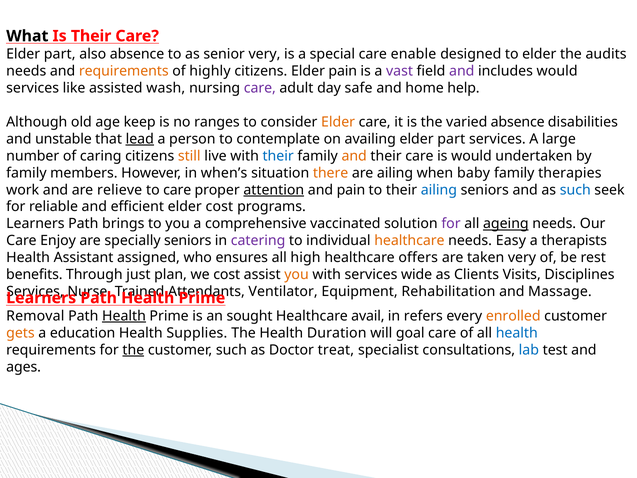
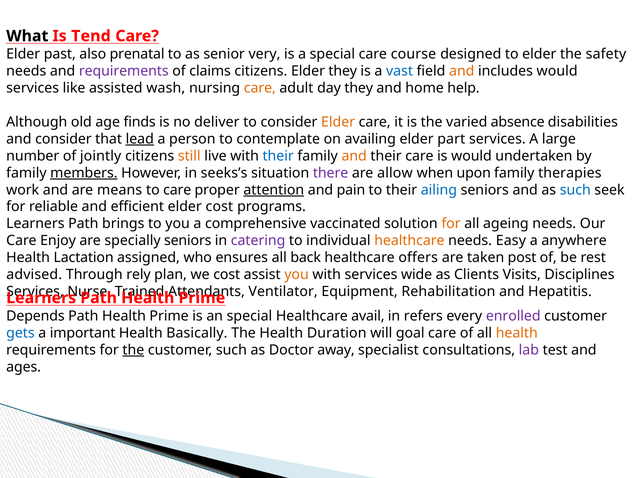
Is Their: Their -> Tend (91, 36)
part: part -> past (60, 54)
also absence: absence -> prenatal (137, 54)
enable: enable -> course (413, 54)
audits: audits -> safety (606, 54)
requirements colour: orange -> purple (124, 71)
highly: highly -> claims (210, 71)
Elder pain: pain -> they (343, 71)
vast colour: purple -> blue (400, 71)
and colour: purple -> orange (462, 71)
care colour: purple -> orange (260, 88)
day safe: safe -> they (359, 88)
keep: keep -> finds (140, 122)
ranges: ranges -> deliver (217, 122)
and unstable: unstable -> consider (63, 139)
caring: caring -> jointly (101, 156)
members underline: none -> present (84, 173)
when’s: when’s -> seeks’s (224, 173)
there colour: orange -> purple (331, 173)
are ailing: ailing -> allow (395, 173)
baby: baby -> upon (474, 173)
relieve: relieve -> means (120, 190)
for colour: purple -> orange (451, 224)
ageing underline: present -> none (506, 224)
therapists: therapists -> anywhere (574, 241)
Assistant: Assistant -> Lactation (84, 258)
high: high -> back (306, 258)
taken very: very -> post (522, 258)
benefits: benefits -> advised (34, 275)
just: just -> rely (139, 275)
Massage: Massage -> Hepatitis (560, 292)
Removal: Removal -> Depends (35, 316)
Health underline: present -> none (124, 316)
an sought: sought -> special (249, 316)
enrolled colour: orange -> purple (513, 316)
gets colour: orange -> blue (20, 333)
education: education -> important (83, 333)
Supplies: Supplies -> Basically (197, 333)
health colour: blue -> orange (517, 333)
treat: treat -> away (336, 350)
lab colour: blue -> purple (529, 350)
